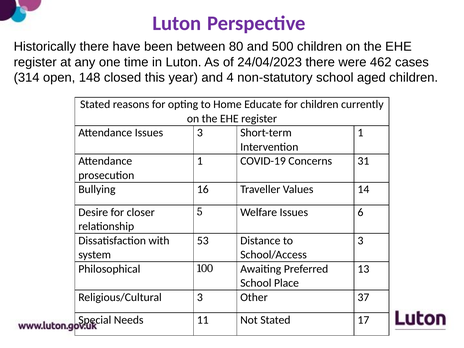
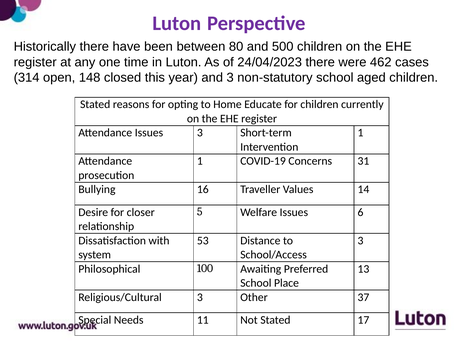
and 4: 4 -> 3 (230, 78)
